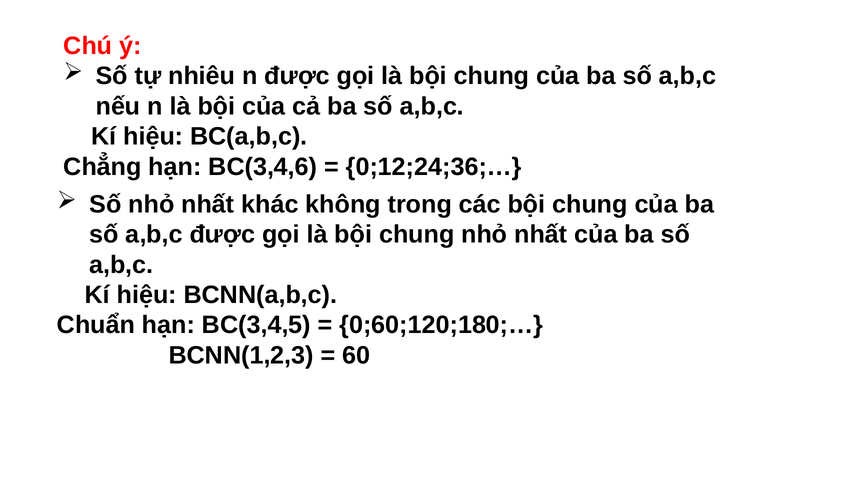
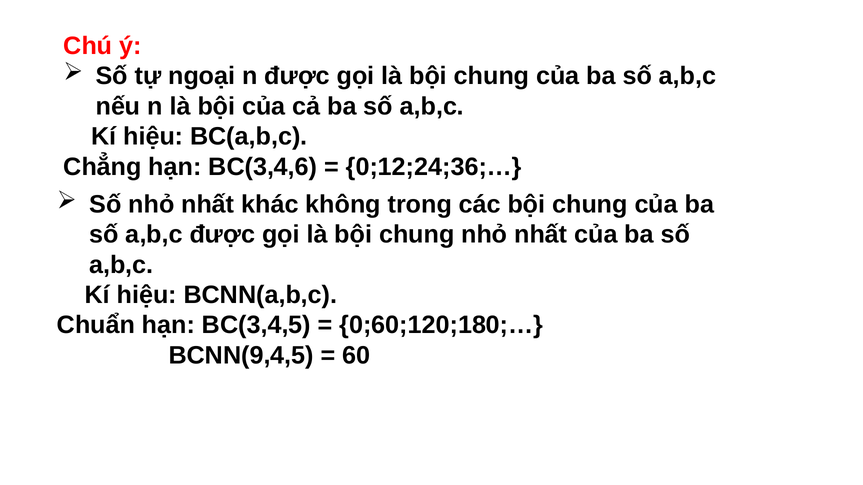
nhiêu: nhiêu -> ngoại (202, 76)
BCNN(1,2,3: BCNN(1,2,3 -> BCNN(9,4,5 (241, 356)
